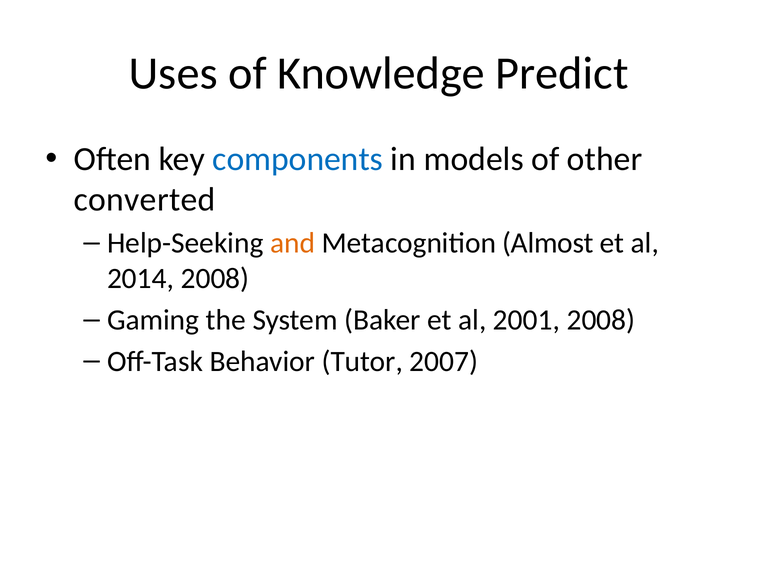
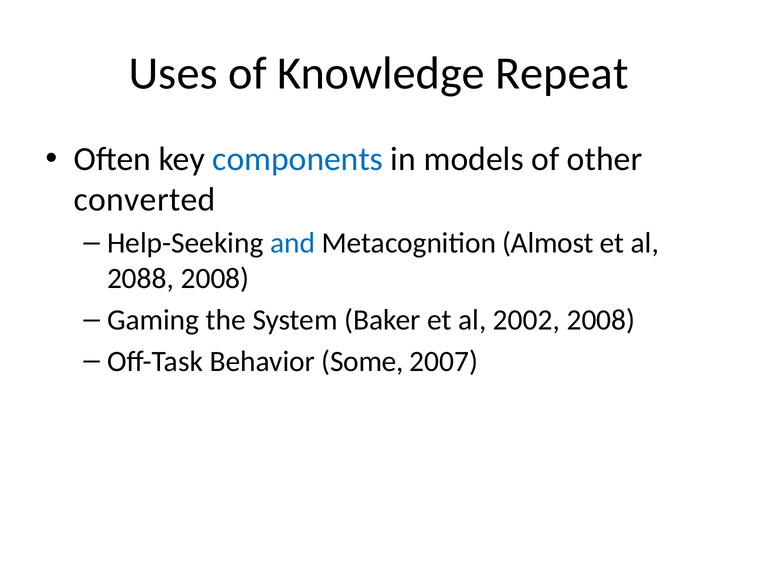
Predict: Predict -> Repeat (562, 73)
and colour: orange -> blue (293, 243)
2014: 2014 -> 2088 (141, 278)
2001: 2001 -> 2002 (526, 320)
Tutor: Tutor -> Some (362, 361)
